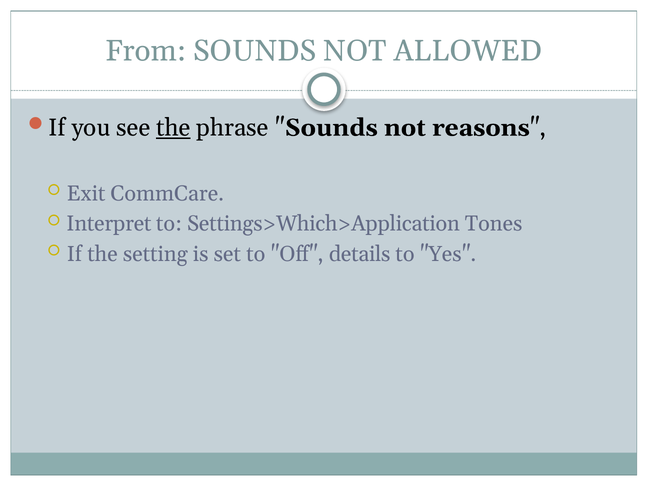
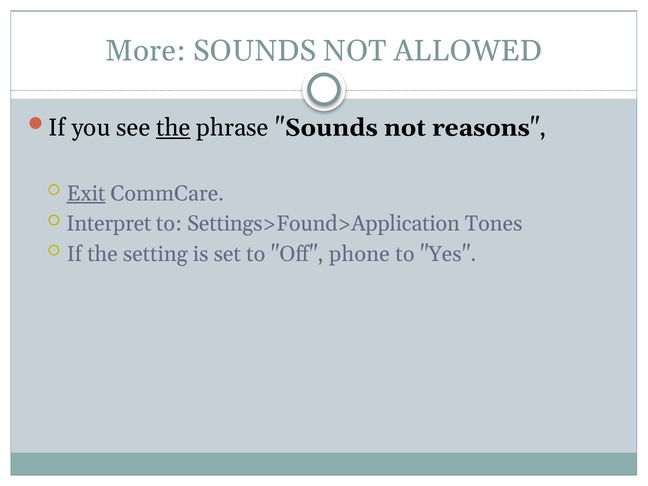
From: From -> More (145, 51)
Exit underline: none -> present (86, 193)
Settings>Which>Application: Settings>Which>Application -> Settings>Found>Application (323, 224)
details: details -> phone (359, 254)
